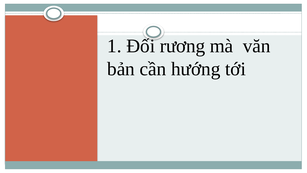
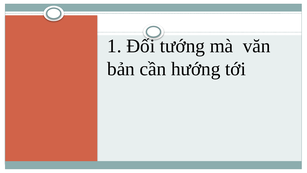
rương: rương -> tướng (182, 46)
